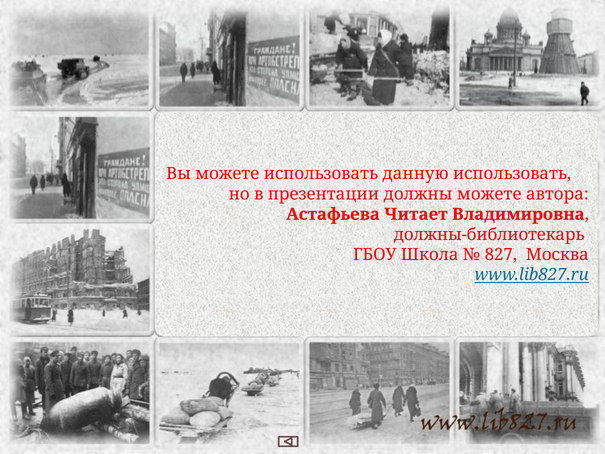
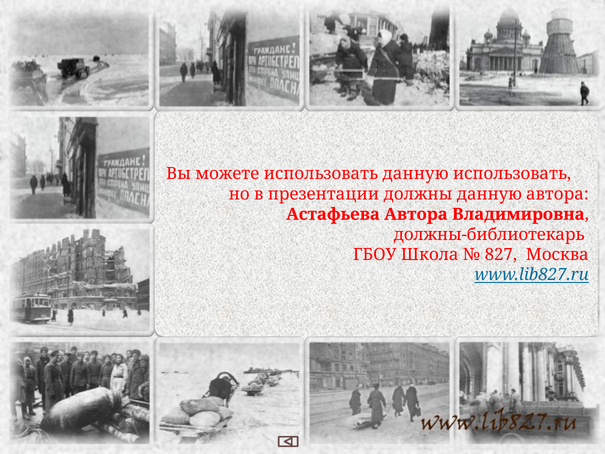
должны можете: можете -> данную (489, 194)
Астафьева Читает: Читает -> Автора (416, 214)
